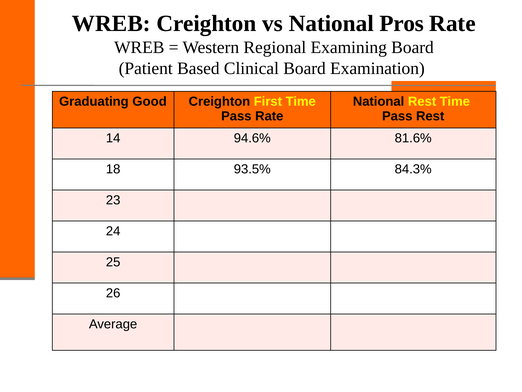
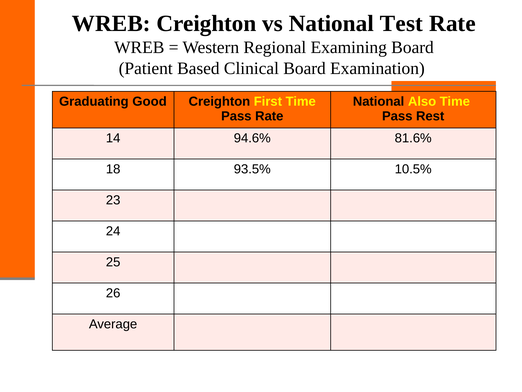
Pros: Pros -> Test (401, 23)
National Rest: Rest -> Also (422, 101)
84.3%: 84.3% -> 10.5% (413, 169)
